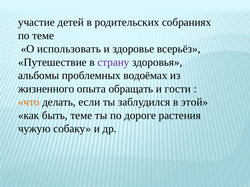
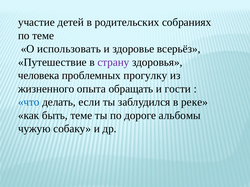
альбомы: альбомы -> человека (39, 76)
водоёмах: водоёмах -> прогулку (145, 76)
что colour: orange -> blue (29, 102)
этой: этой -> реке (195, 102)
растения: растения -> альбомы (180, 116)
